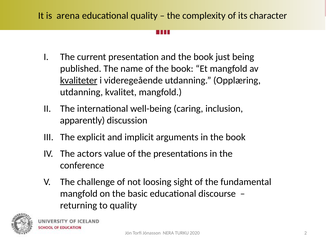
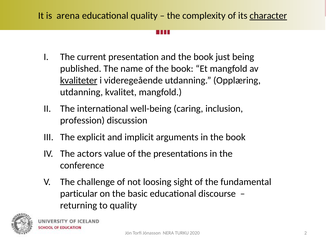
character underline: none -> present (268, 16)
apparently: apparently -> profession (82, 120)
mangfold: mangfold -> particular (79, 194)
